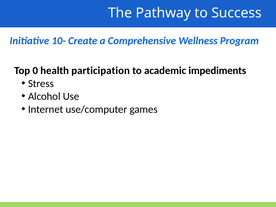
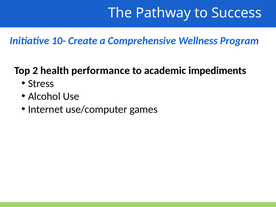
0: 0 -> 2 (35, 71)
participation: participation -> performance (101, 71)
